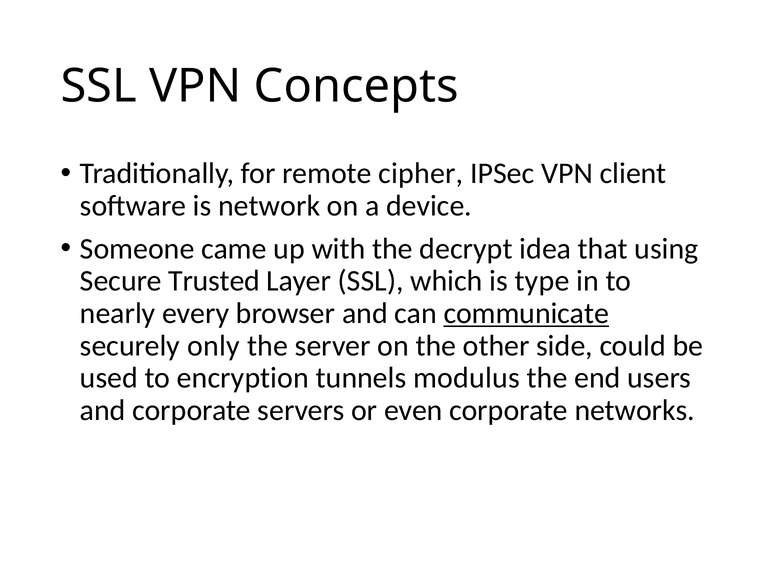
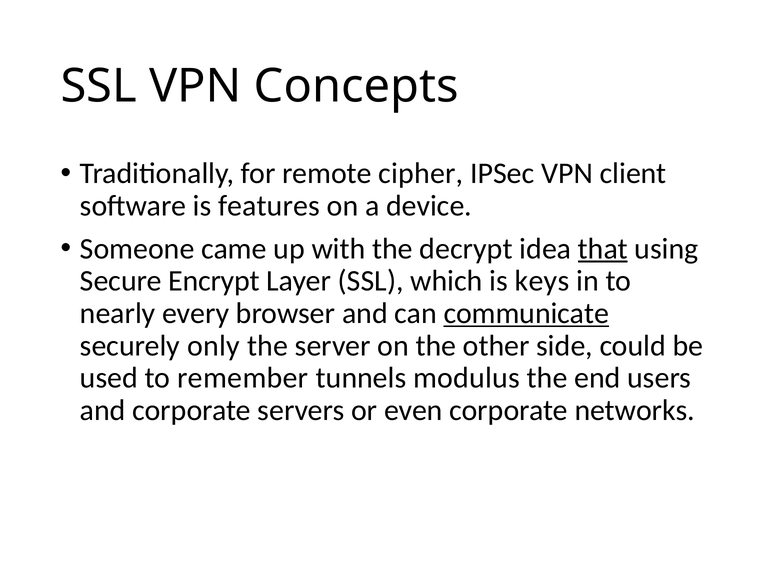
network: network -> features (269, 206)
that underline: none -> present (603, 249)
Trusted: Trusted -> Encrypt (214, 281)
type: type -> keys (542, 281)
encryption: encryption -> remember (243, 378)
